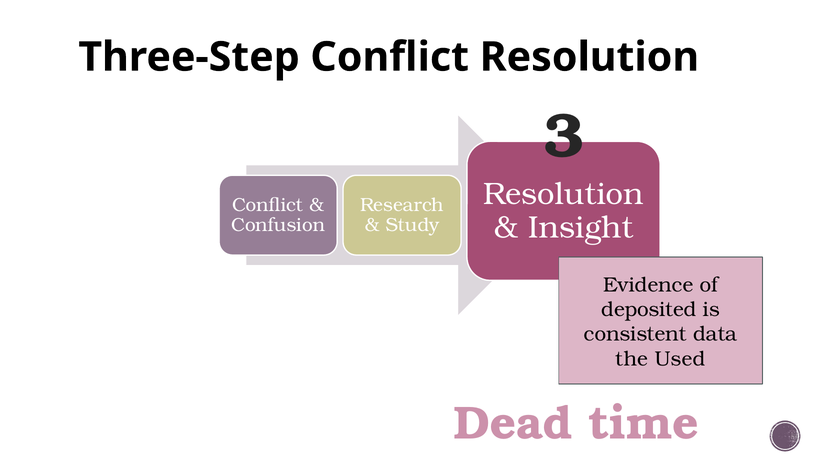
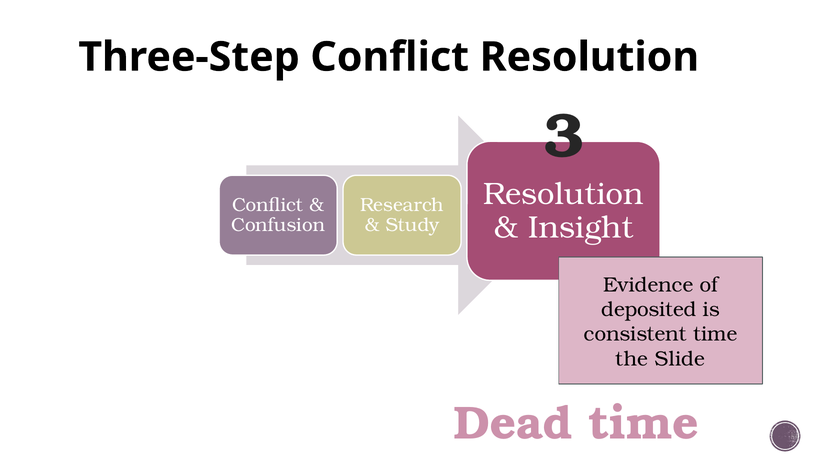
consistent data: data -> time (715, 334)
Used: Used -> Slide (680, 359)
